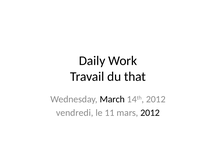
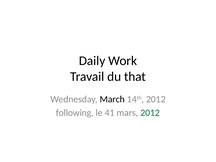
vendredi: vendredi -> following (75, 113)
11: 11 -> 41 (110, 113)
2012 colour: black -> green (150, 113)
